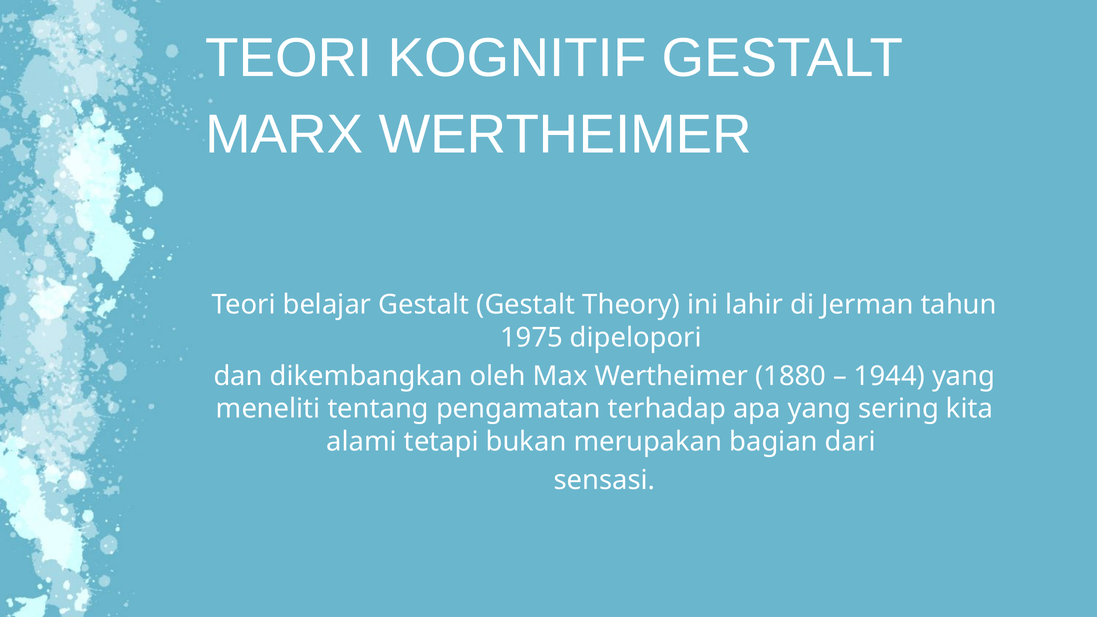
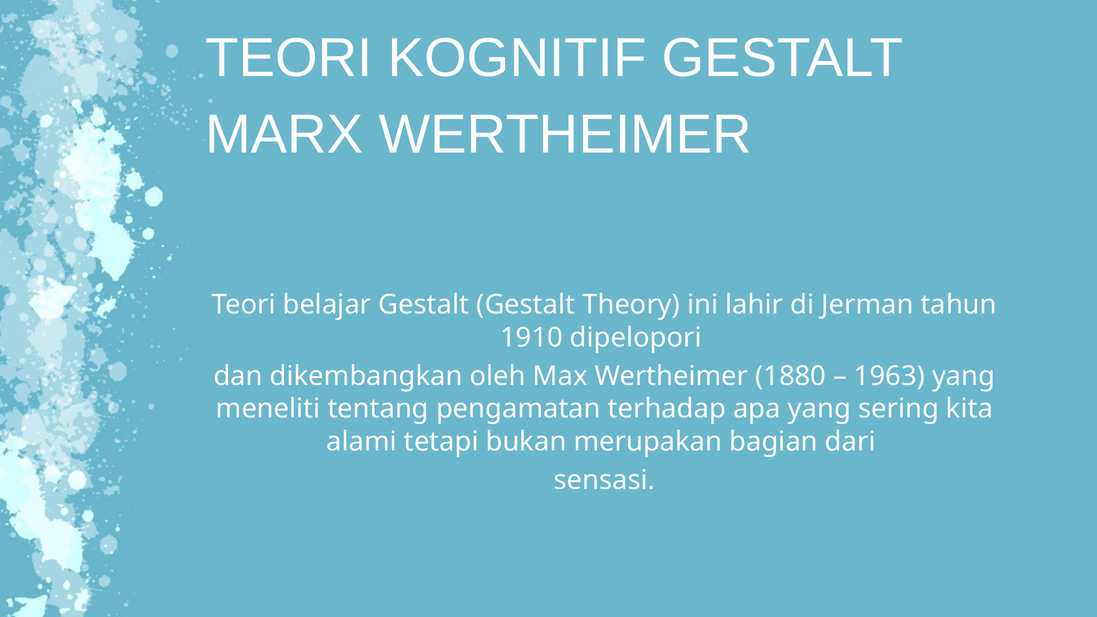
1975: 1975 -> 1910 (532, 338)
1944: 1944 -> 1963 (889, 376)
